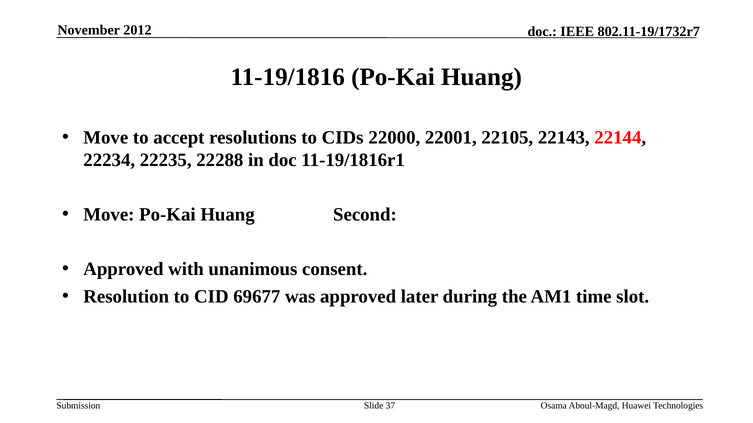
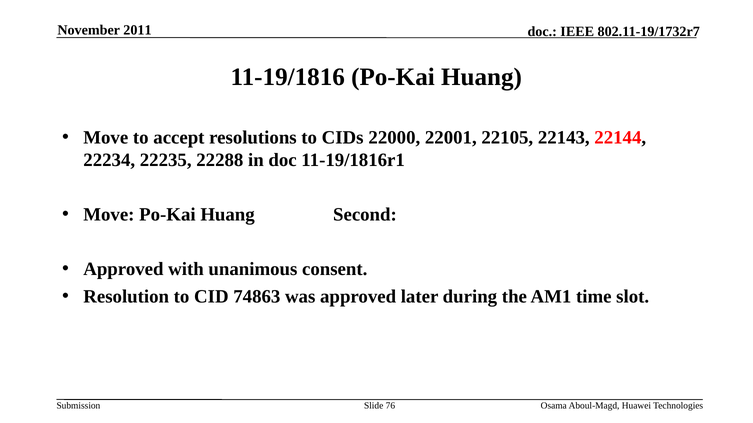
2012: 2012 -> 2011 (137, 30)
69677: 69677 -> 74863 (257, 297)
37: 37 -> 76 (390, 406)
